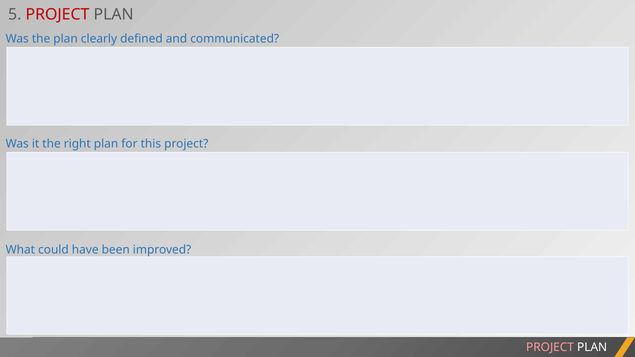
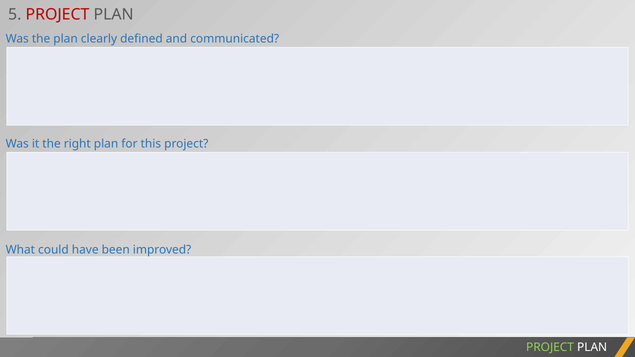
PROJECT colour: pink -> light green (550, 348)
